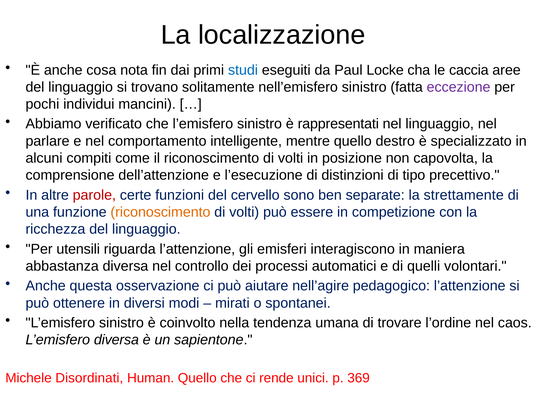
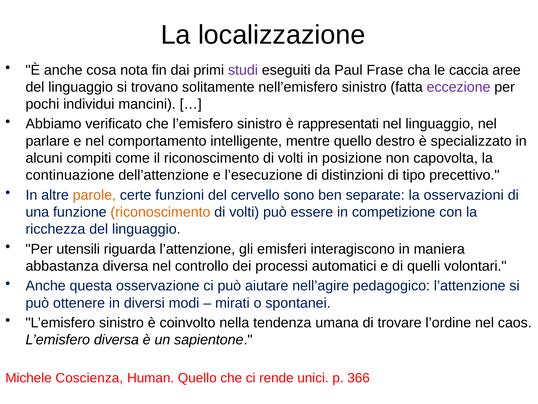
studi colour: blue -> purple (243, 70)
Locke: Locke -> Frase (385, 70)
comprensione: comprensione -> continuazione (70, 175)
parole colour: red -> orange (94, 195)
strettamente: strettamente -> osservazioni (464, 195)
Disordinati: Disordinati -> Coscienza (89, 378)
369: 369 -> 366 (359, 378)
